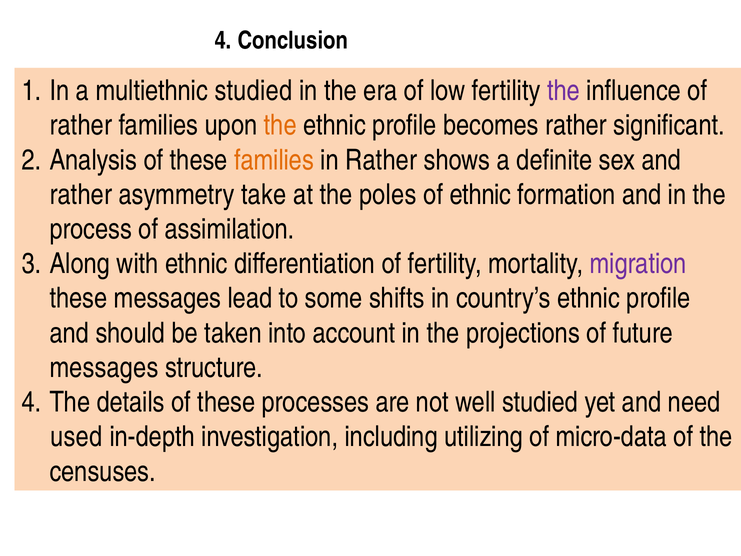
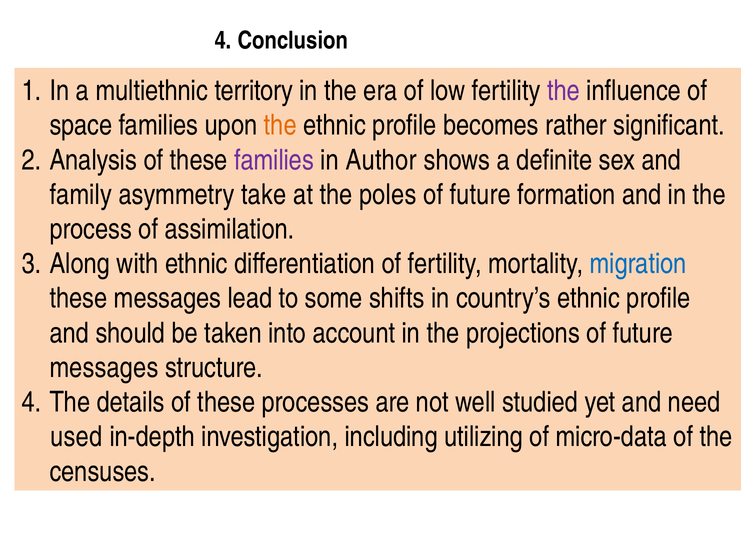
multiethnic studied: studied -> territory (254, 91)
rather: rather -> space (81, 125)
families colour: orange -> purple (274, 160)
in Rather: Rather -> Author (381, 160)
rather: rather -> family (81, 195)
ethnic: ethnic -> future (480, 195)
migration colour: purple -> blue (638, 264)
